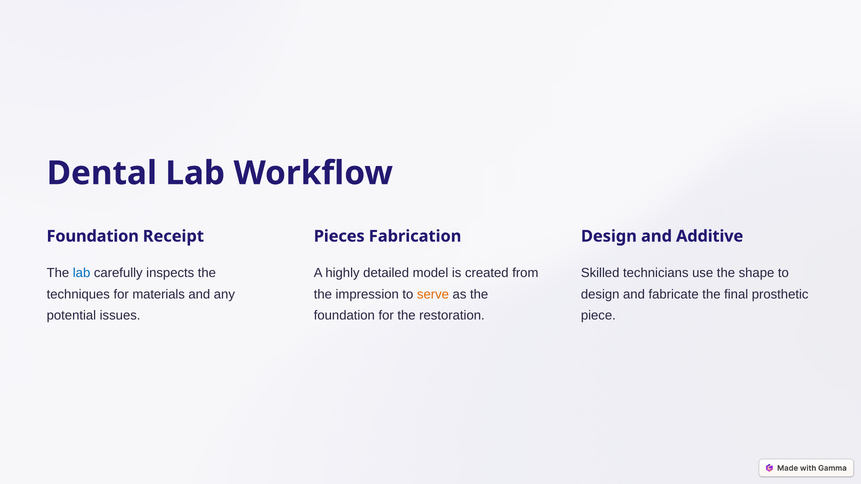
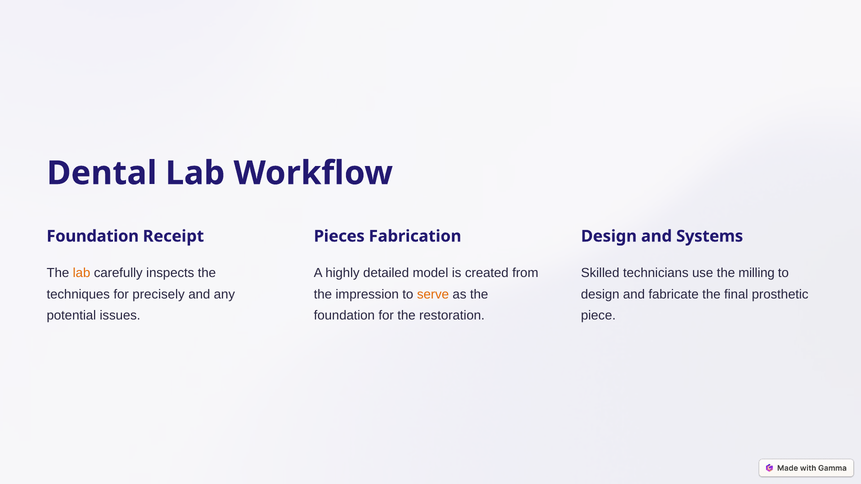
Additive: Additive -> Systems (710, 236)
lab colour: blue -> orange (82, 273)
shape: shape -> milling (757, 273)
materials: materials -> precisely (159, 294)
